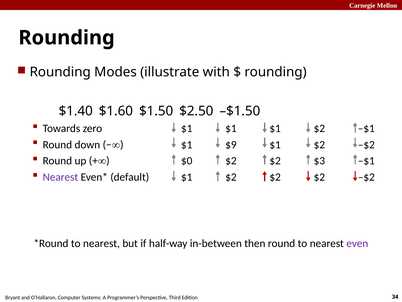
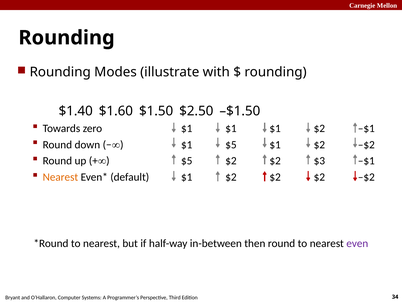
$1 $9: $9 -> $5 (231, 145)
$0: $0 -> $5 (187, 161)
Nearest colour: purple -> orange (60, 177)
